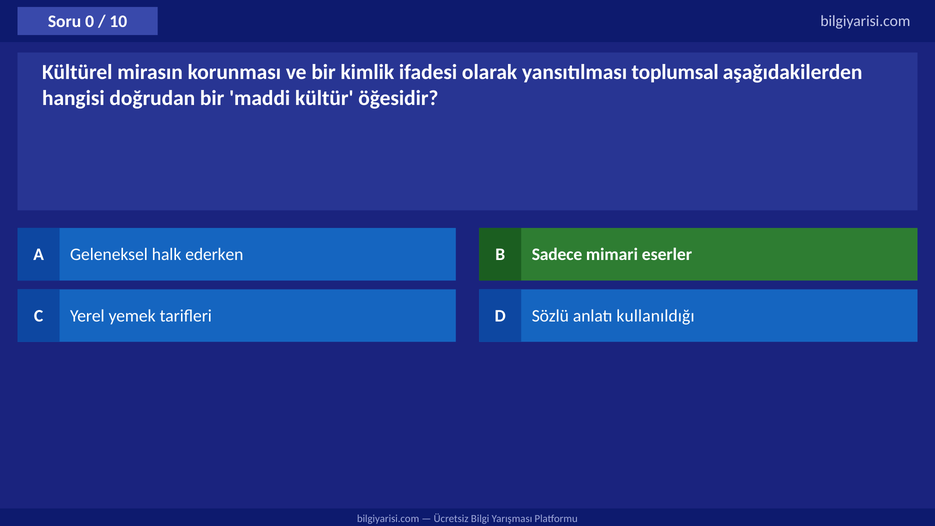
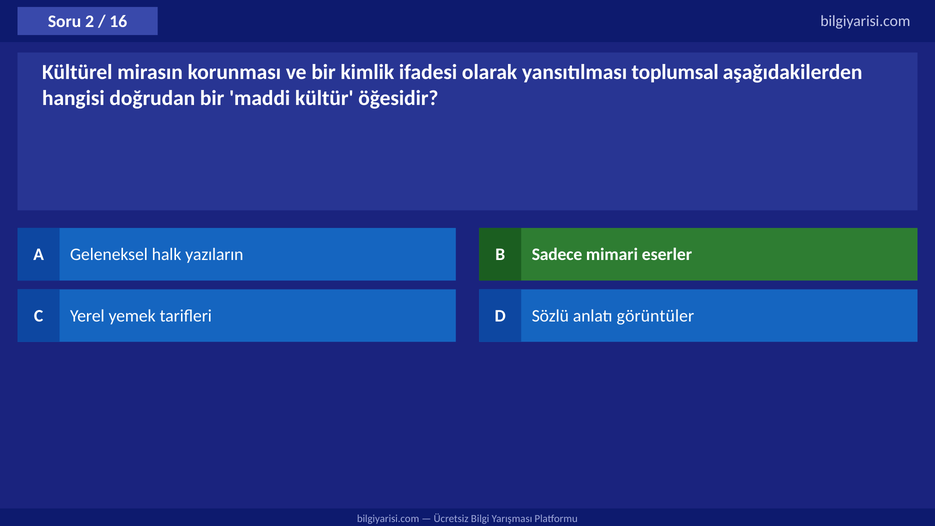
0: 0 -> 2 (90, 21)
10: 10 -> 16 (118, 21)
ederken: ederken -> yazıların (214, 254)
kullanıldığı: kullanıldığı -> görüntüler (655, 316)
